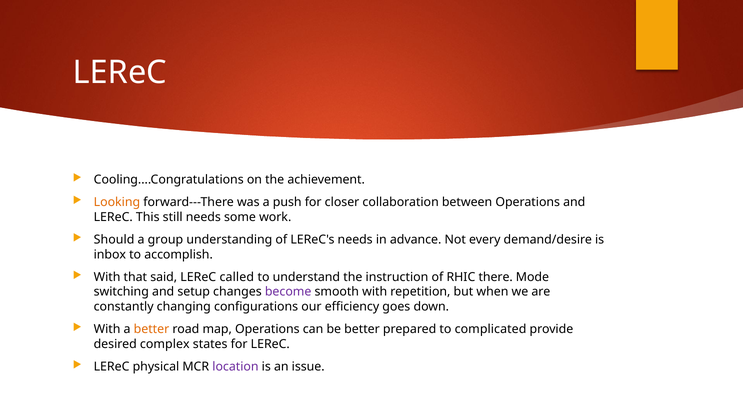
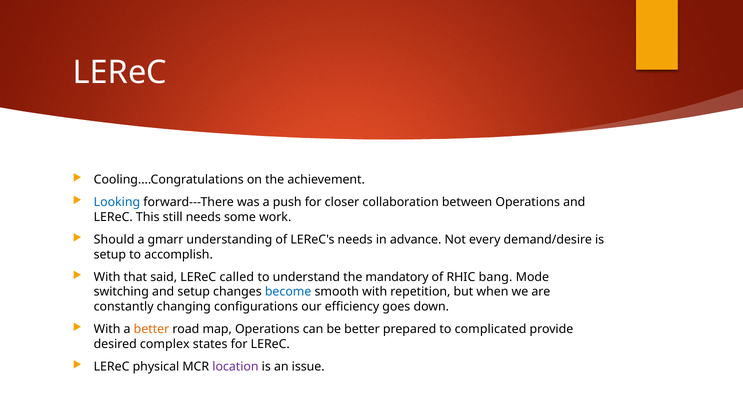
Looking colour: orange -> blue (117, 202)
group: group -> gmarr (166, 240)
inbox: inbox -> setup (110, 254)
instruction: instruction -> mandatory (397, 277)
there: there -> bang (496, 277)
become colour: purple -> blue (288, 292)
